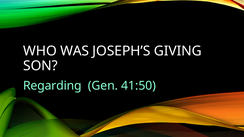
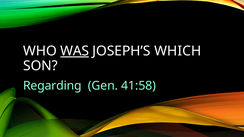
WAS underline: none -> present (75, 51)
GIVING: GIVING -> WHICH (178, 51)
41:50: 41:50 -> 41:58 (139, 86)
